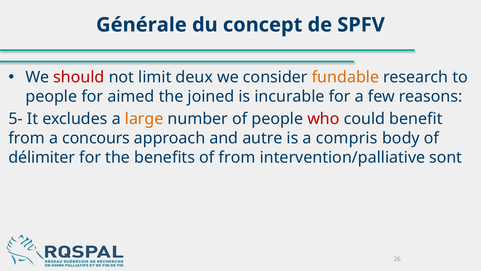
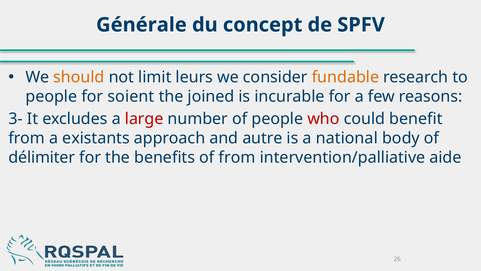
should colour: red -> orange (79, 77)
deux: deux -> leurs (194, 77)
aimed: aimed -> soient (131, 96)
5-: 5- -> 3- (16, 119)
large colour: orange -> red (144, 119)
concours: concours -> existants (96, 138)
compris: compris -> national (347, 138)
sont: sont -> aide (445, 157)
